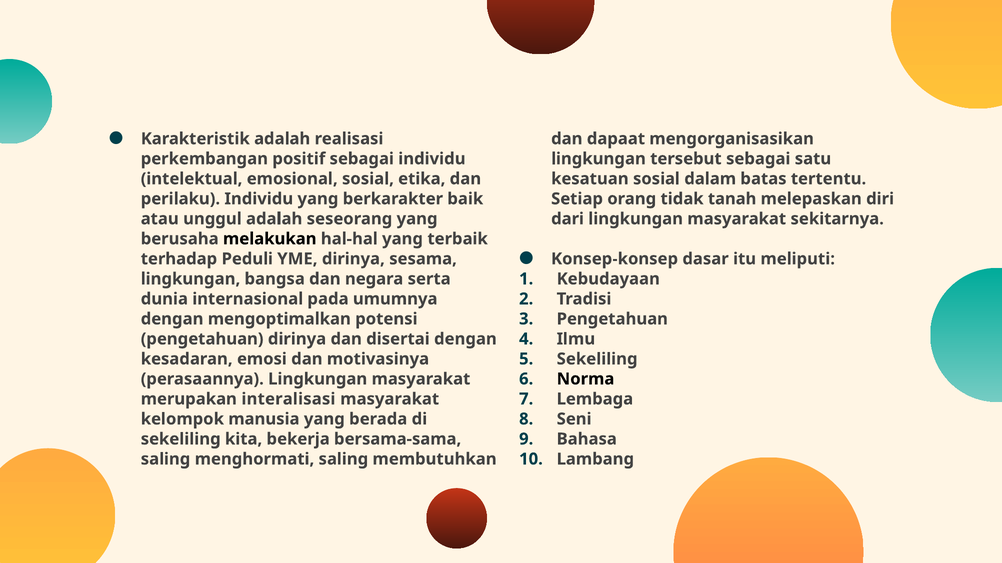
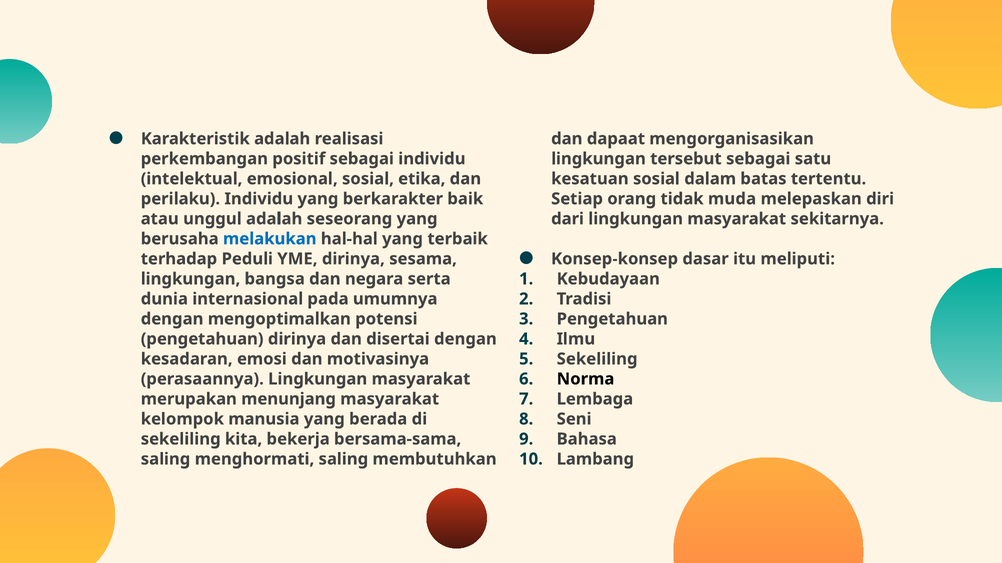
tanah: tanah -> muda (732, 199)
melakukan colour: black -> blue (270, 239)
interalisasi: interalisasi -> menunjang (289, 399)
